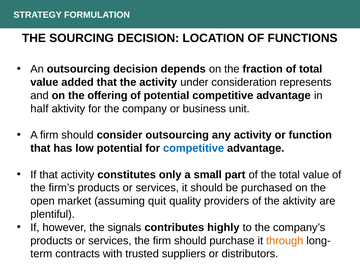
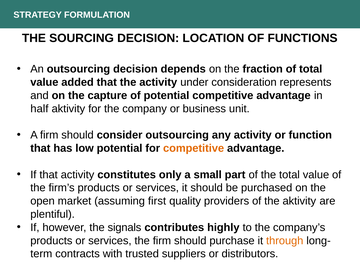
offering: offering -> capture (107, 95)
competitive colour: blue -> orange (194, 148)
quit: quit -> first (157, 201)
